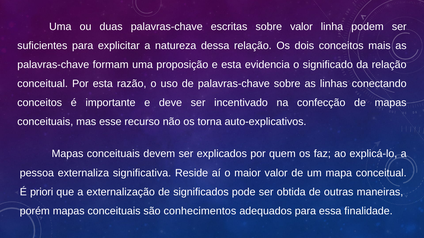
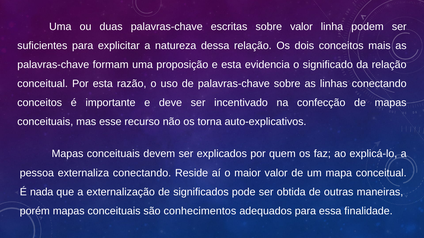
externaliza significativa: significativa -> conectando (142, 173)
priori: priori -> nada (42, 192)
